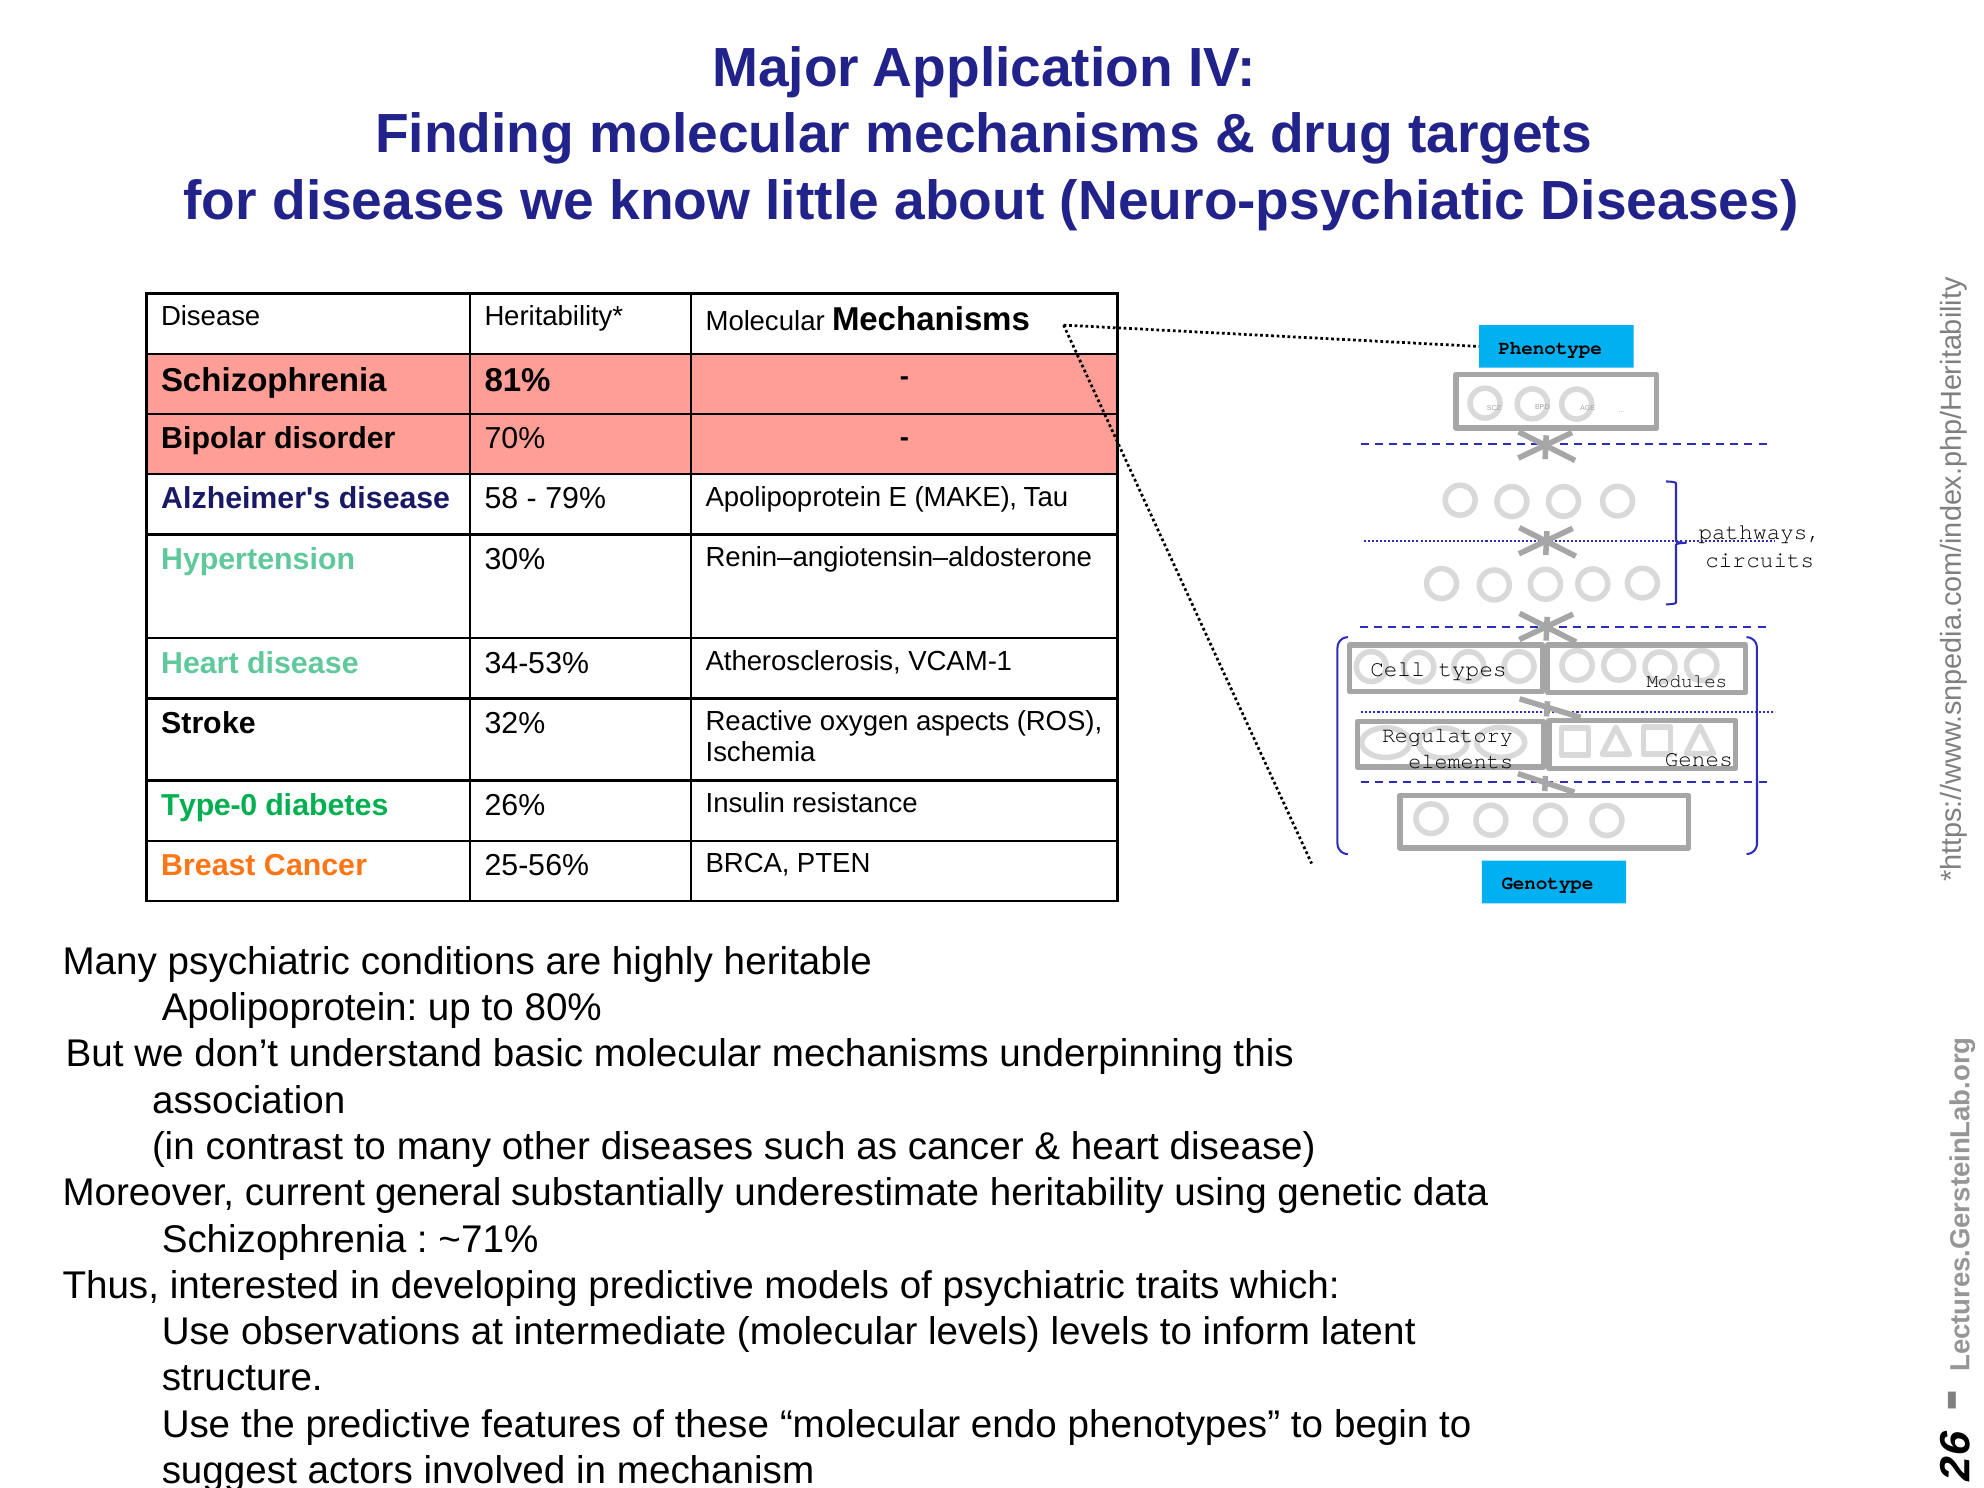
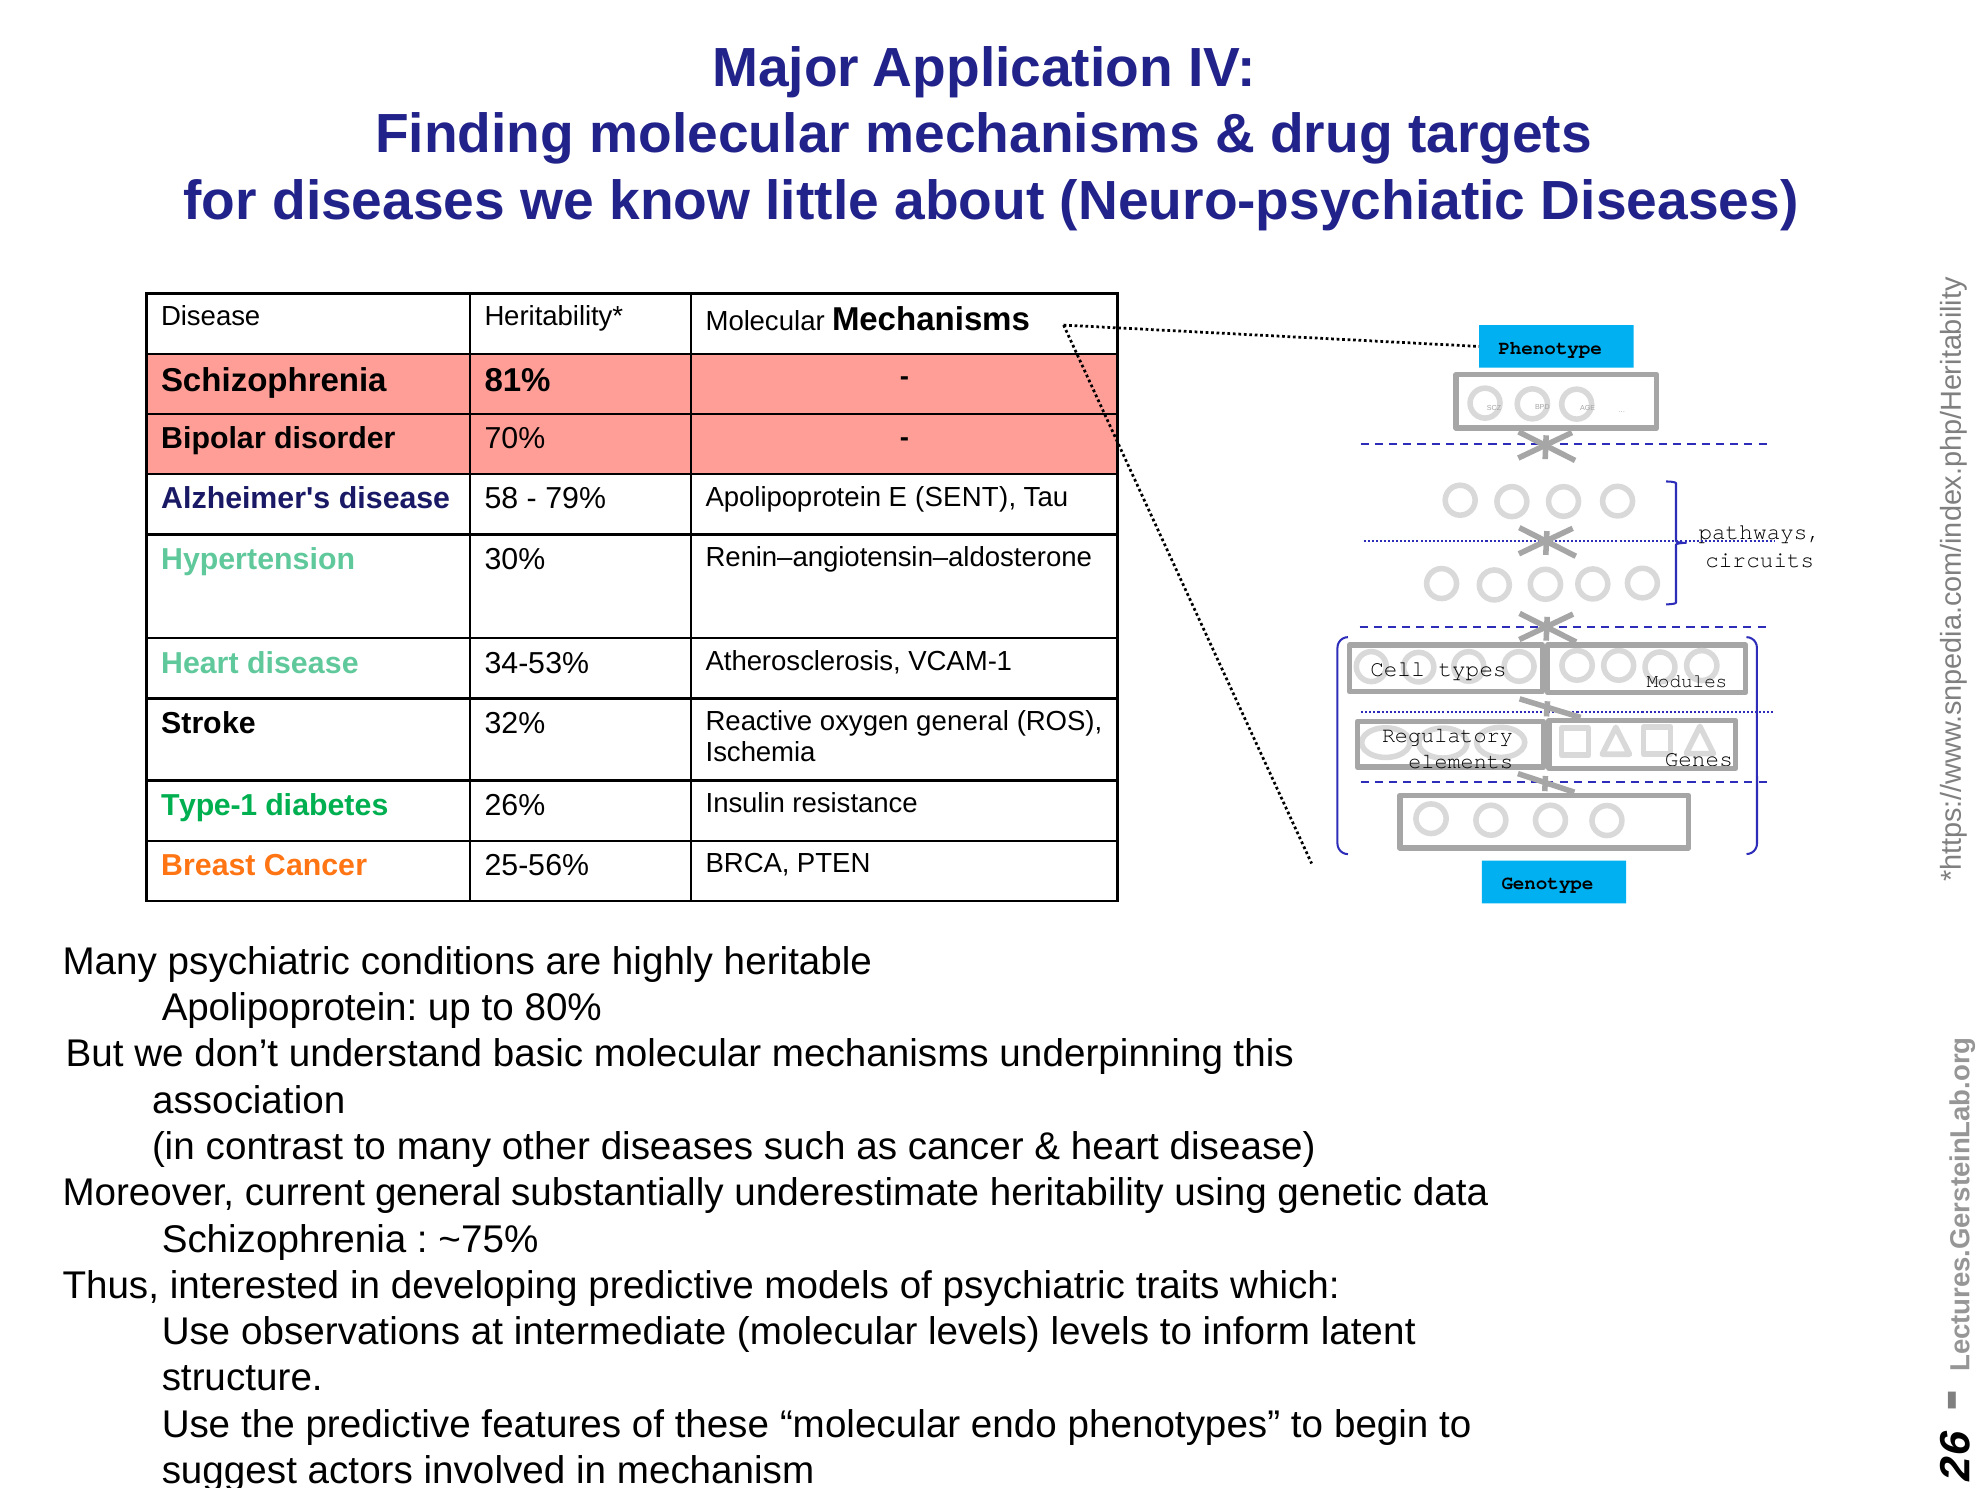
MAKE: MAKE -> SENT (966, 497)
oxygen aspects: aspects -> general (963, 722)
Type-0: Type-0 -> Type-1 (209, 805)
~71%: ~71% -> ~75% (488, 1239)
